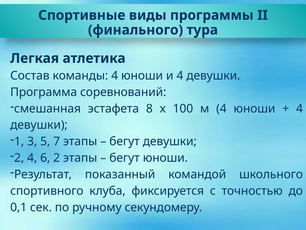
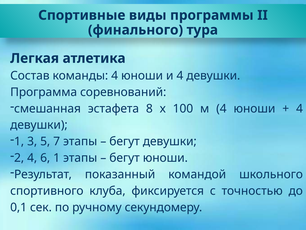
6 2: 2 -> 1 (57, 158)
